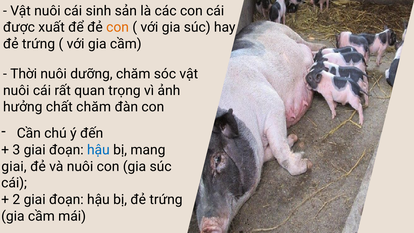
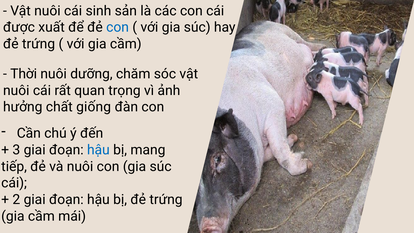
con colour: orange -> blue (118, 27)
chất chăm: chăm -> giống (94, 107)
giai: giai -> tiếp (14, 166)
